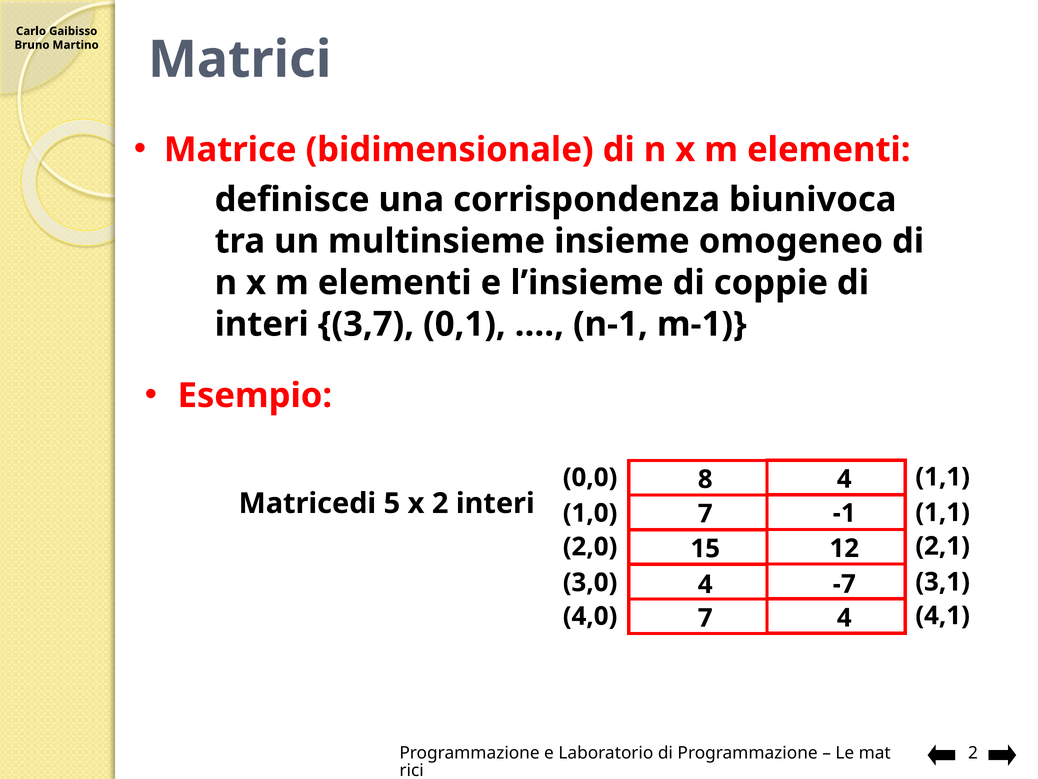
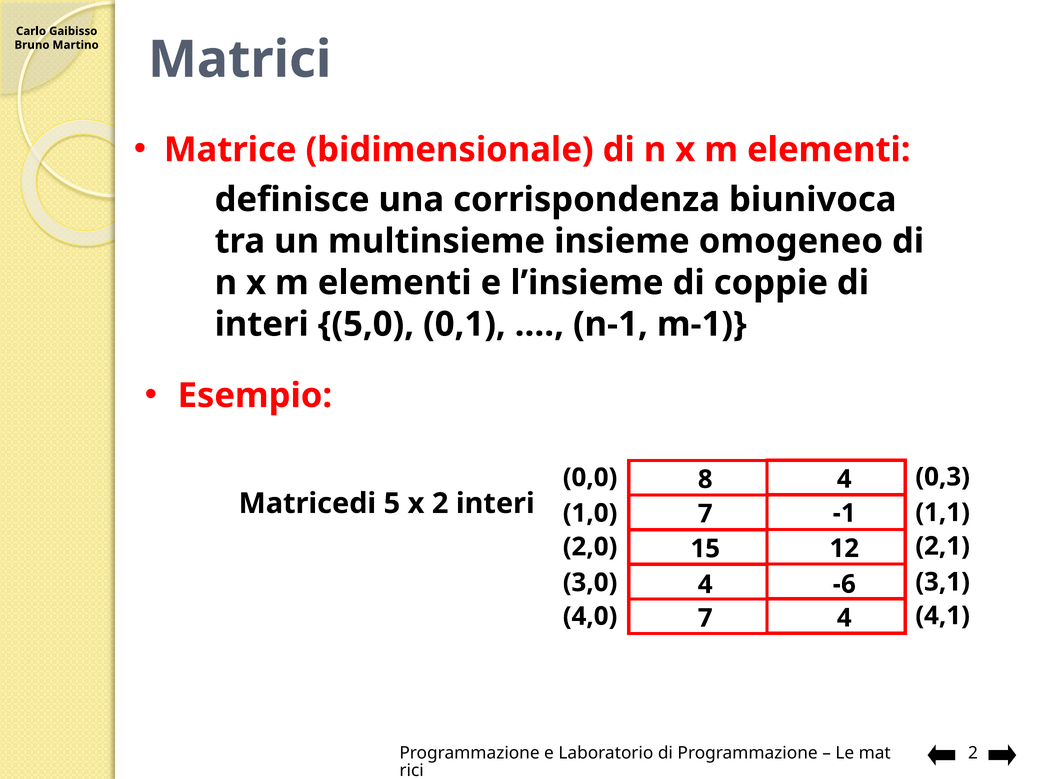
3,7: 3,7 -> 5,0 (366, 324)
1,1: 1,1 -> 0,3 (943, 477)
-7: -7 -> -6 (844, 584)
